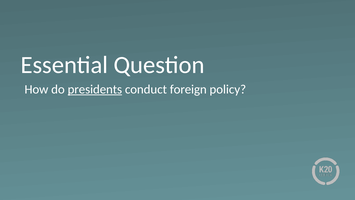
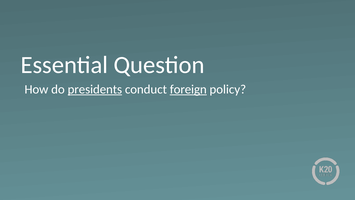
foreign underline: none -> present (188, 89)
